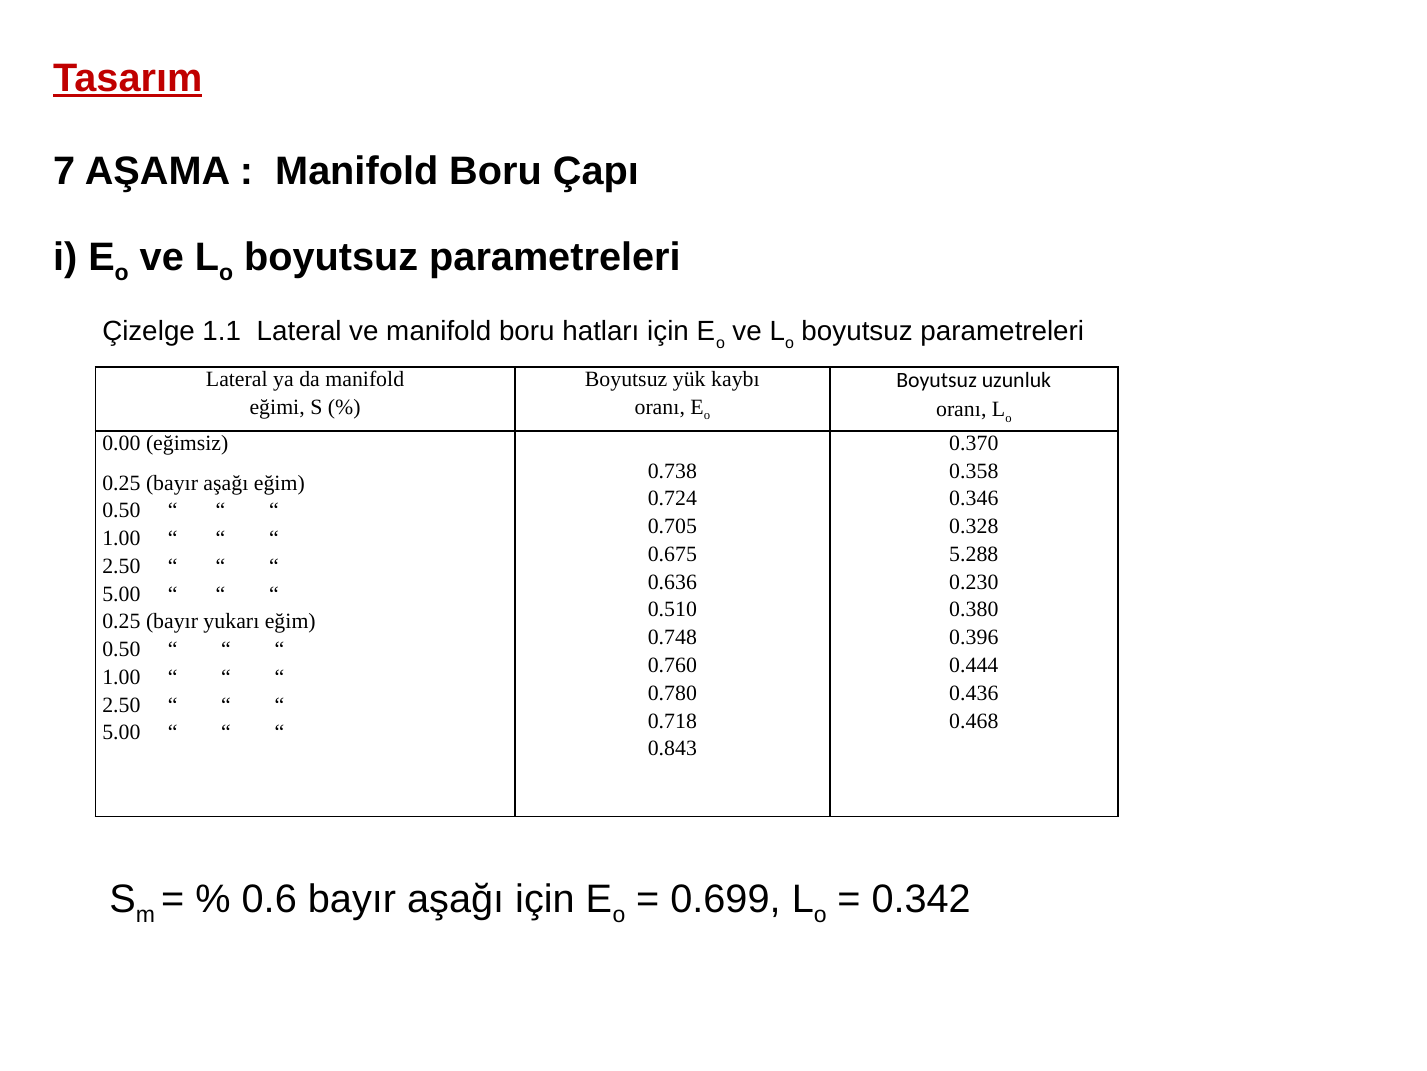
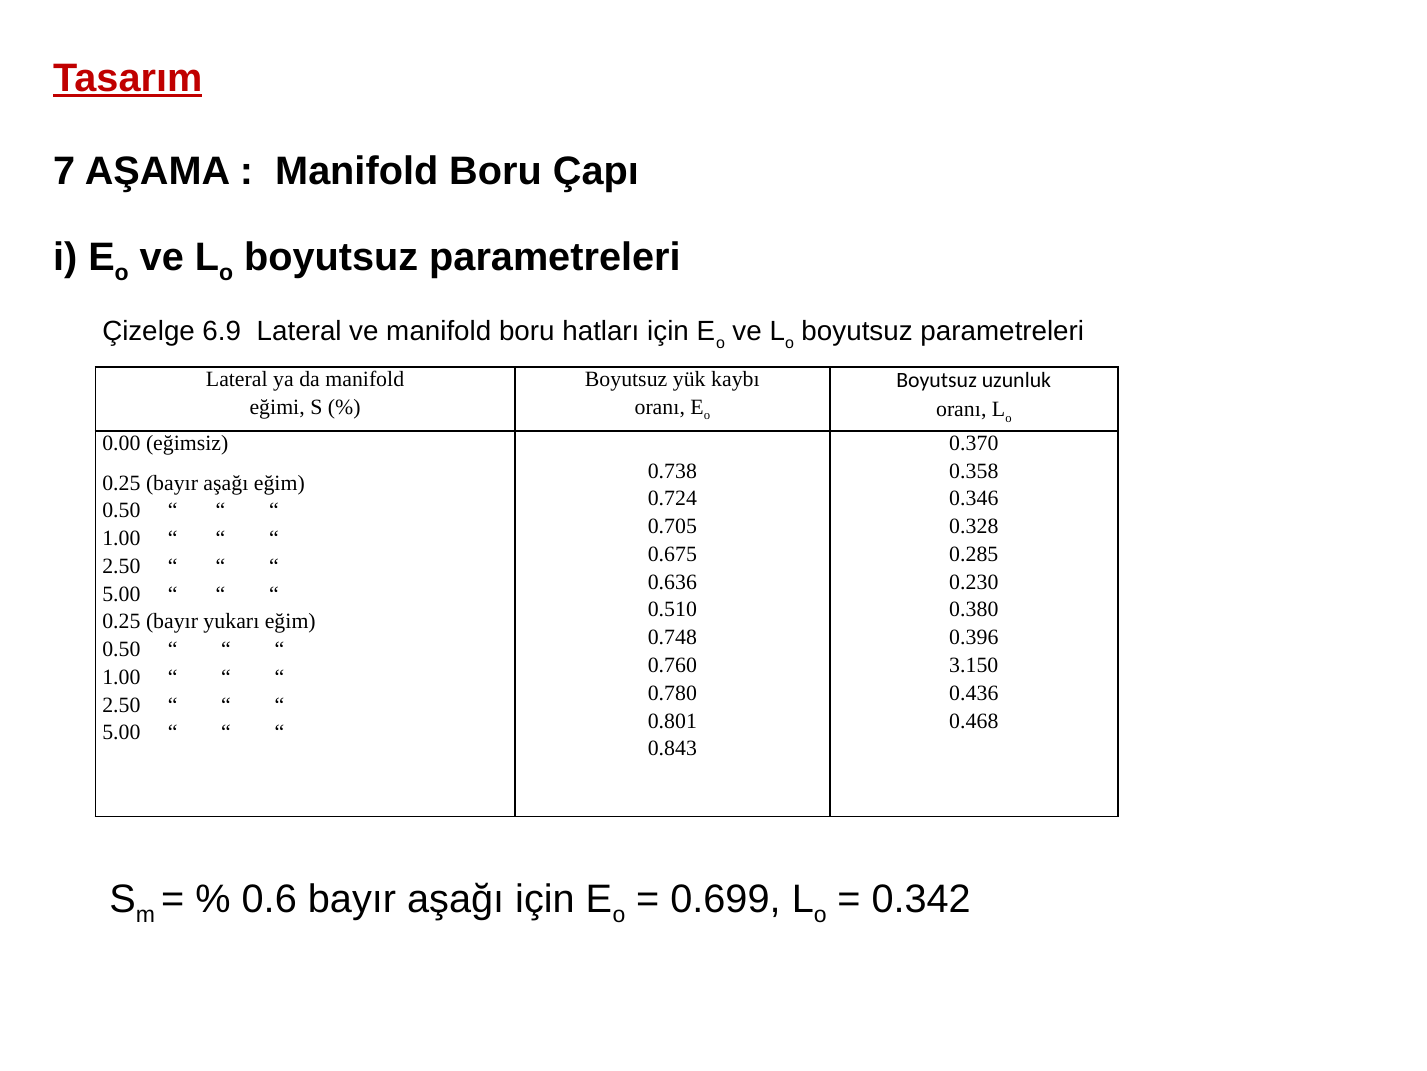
1.1: 1.1 -> 6.9 (222, 331)
5.288: 5.288 -> 0.285 (974, 554)
0.444: 0.444 -> 3.150 (974, 665)
0.718: 0.718 -> 0.801 (672, 720)
